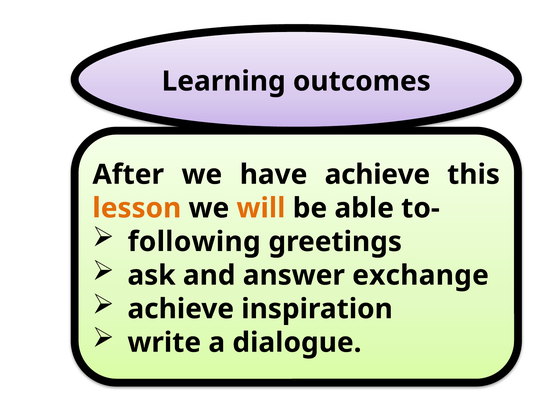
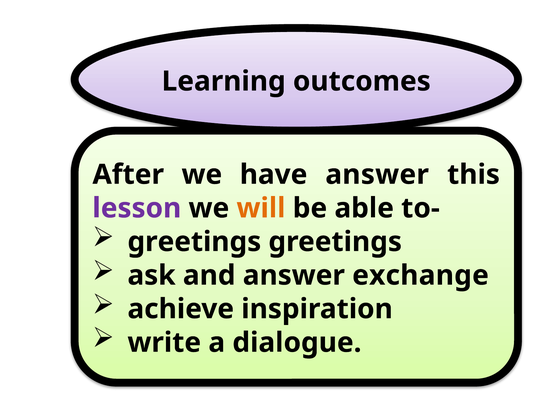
have achieve: achieve -> answer (377, 175)
lesson colour: orange -> purple (137, 208)
following: following -> greetings (194, 242)
